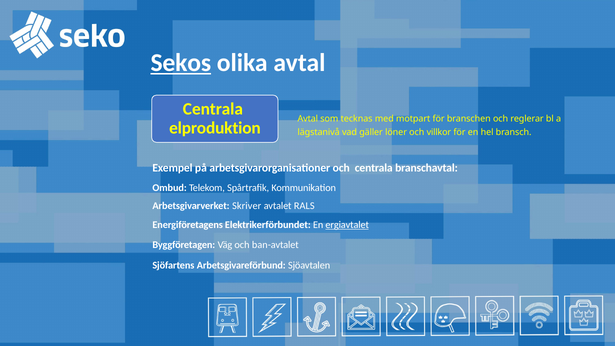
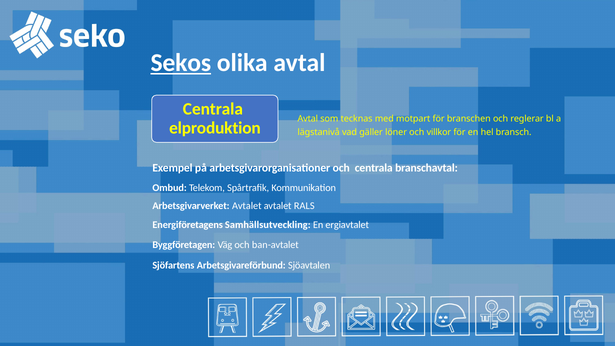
Arbetsgivarverket Skriver: Skriver -> Avtalet (247, 206)
Elektrikerförbundet: Elektrikerförbundet -> Samhällsutveckling (268, 225)
ergiavtalet underline: present -> none (347, 225)
